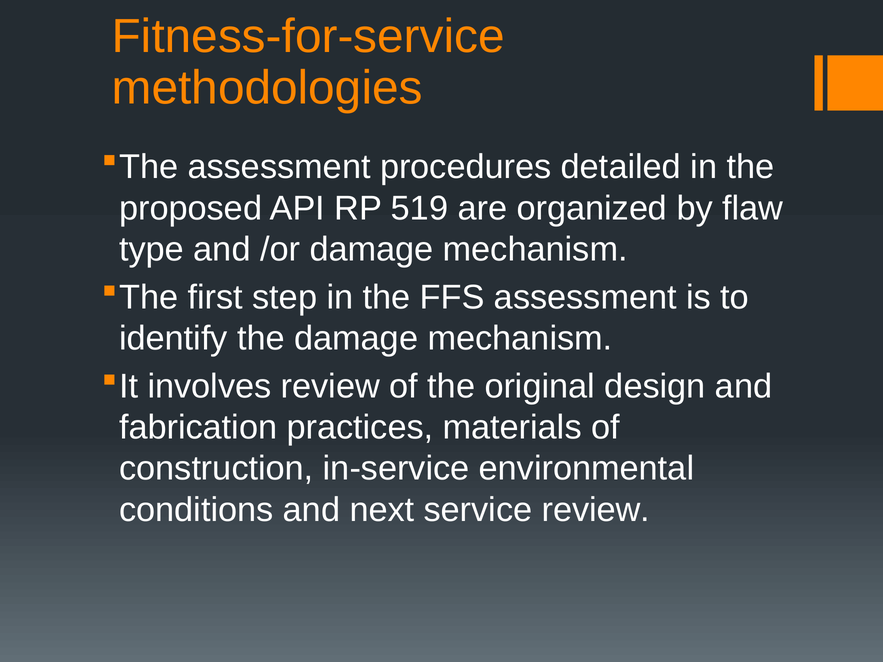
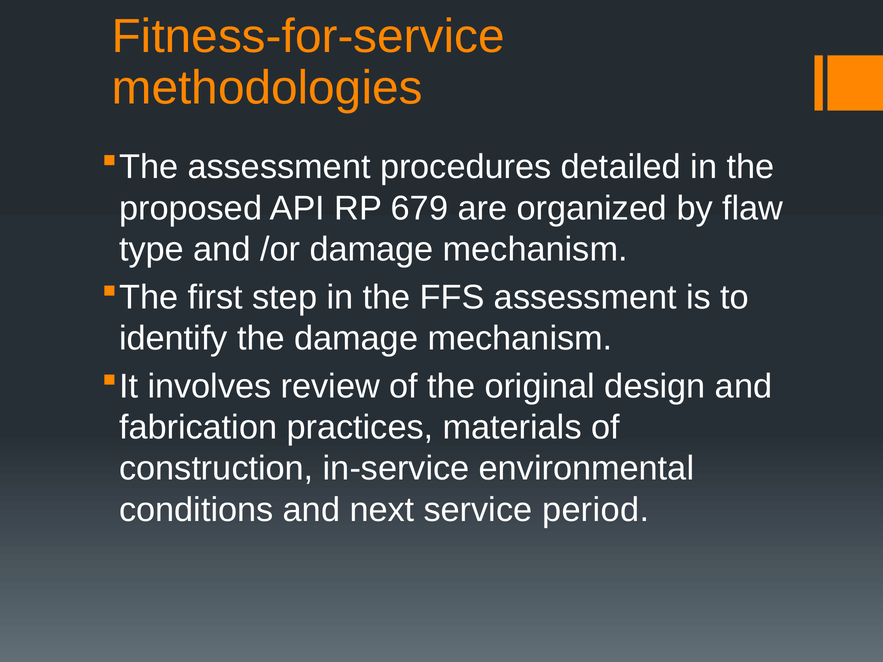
519: 519 -> 679 (420, 208)
service review: review -> period (596, 510)
